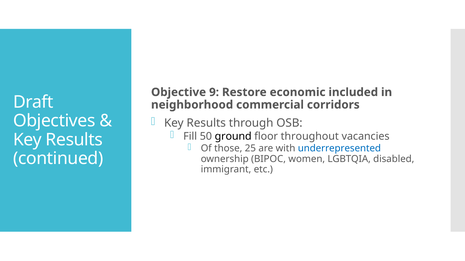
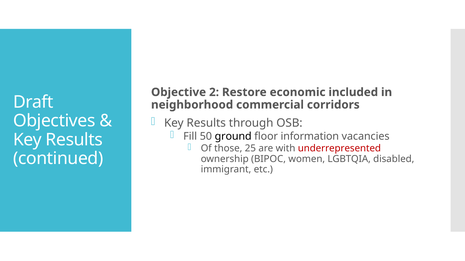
9: 9 -> 2 (214, 92)
throughout: throughout -> information (310, 137)
underrepresented colour: blue -> red (339, 149)
